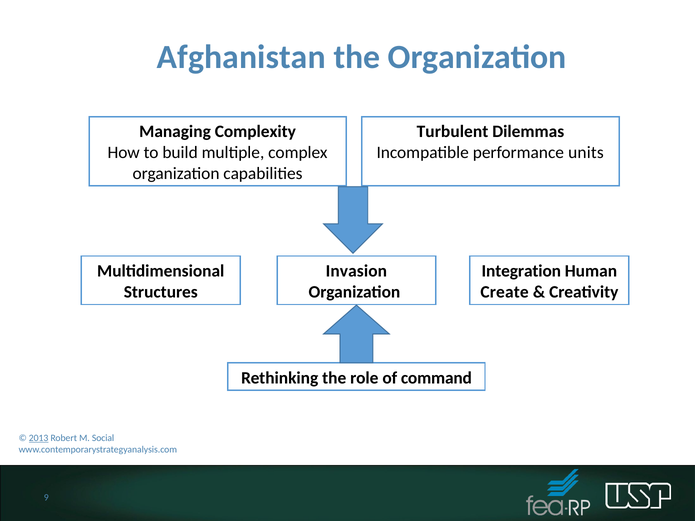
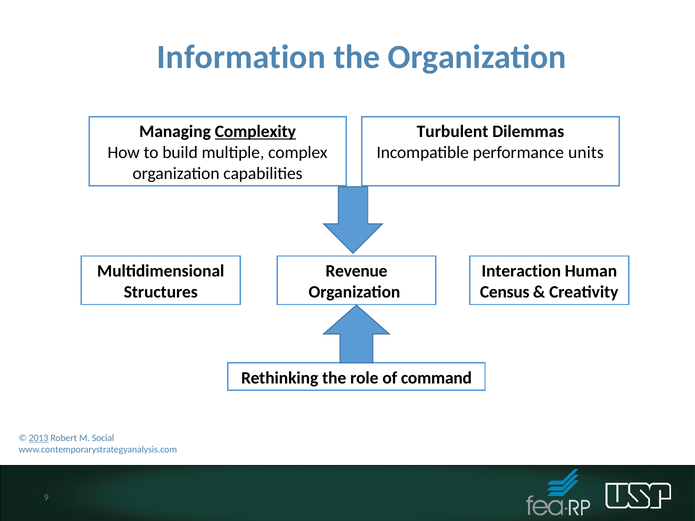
Afghanistan: Afghanistan -> Information (241, 57)
Complexity underline: none -> present (255, 132)
Invasion: Invasion -> Revenue (357, 271)
Integration: Integration -> Interaction (521, 271)
Create: Create -> Census (505, 292)
